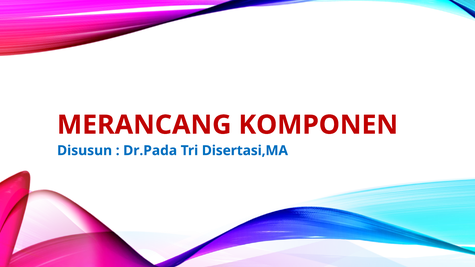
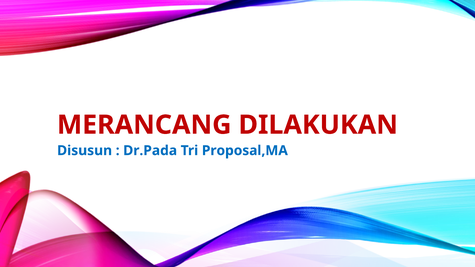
KOMPONEN: KOMPONEN -> DILAKUKAN (318, 125)
Disertasi,MA: Disertasi,MA -> Proposal,MA (245, 151)
